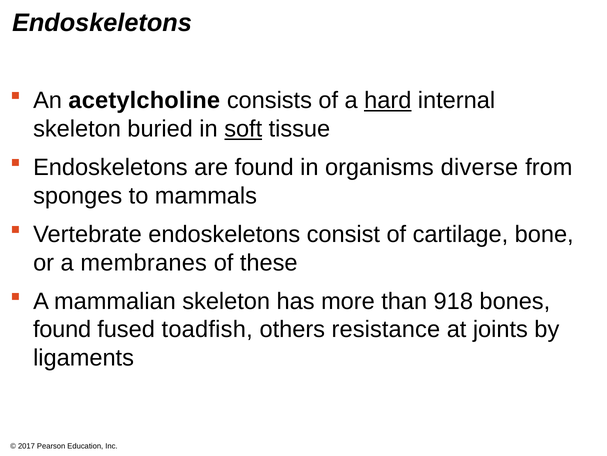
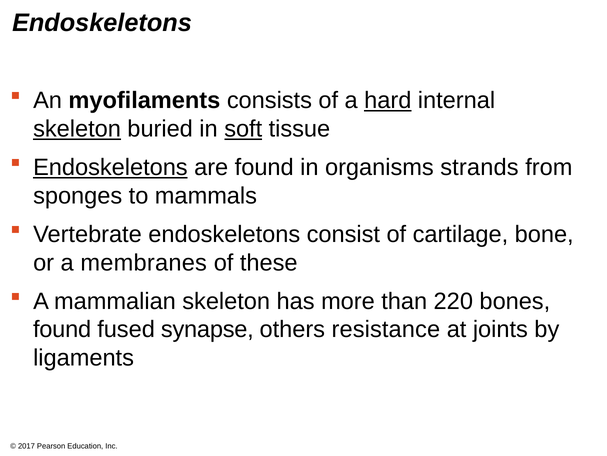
acetylcholine: acetylcholine -> myofilaments (144, 100)
skeleton underline: none -> present (77, 129)
Endoskeletons underline: none -> present (110, 167)
diverse: diverse -> strands (479, 167)
918: 918 -> 220 (453, 301)
toadfish: toadfish -> synapse (207, 329)
